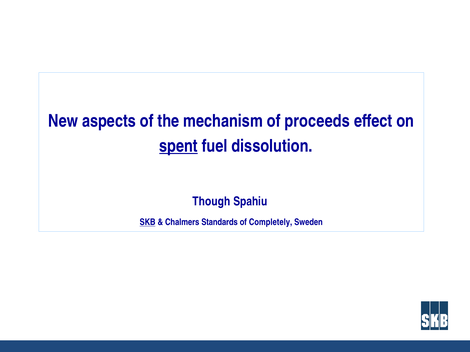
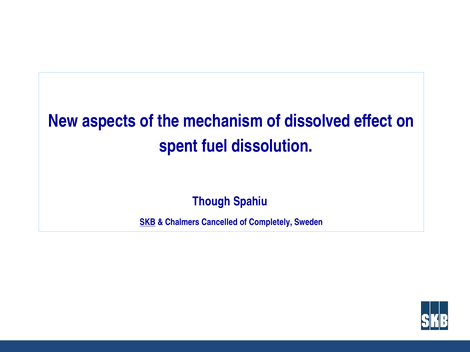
proceeds: proceeds -> dissolved (317, 121)
spent underline: present -> none (178, 146)
Standards: Standards -> Cancelled (220, 223)
